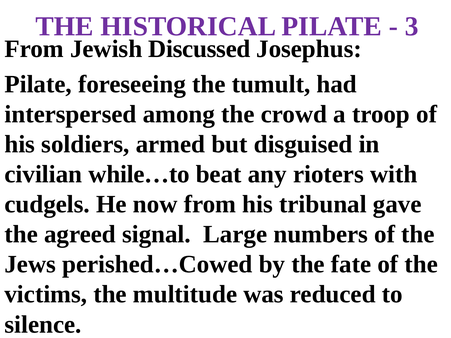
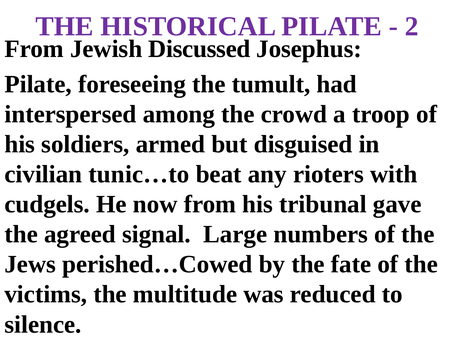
3: 3 -> 2 (412, 26)
while…to: while…to -> tunic…to (139, 174)
